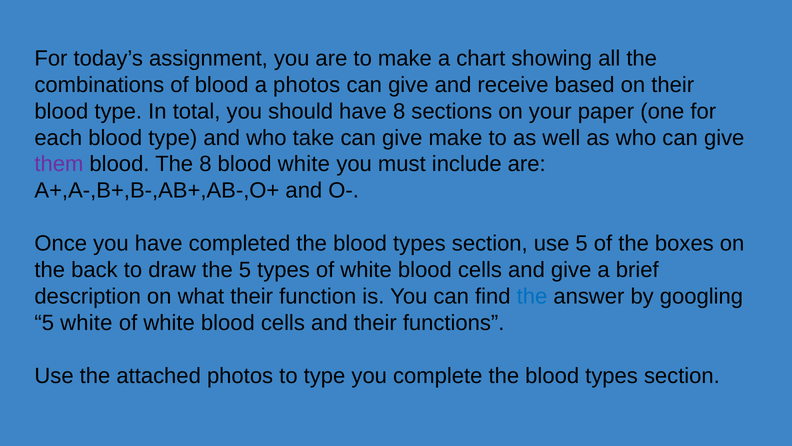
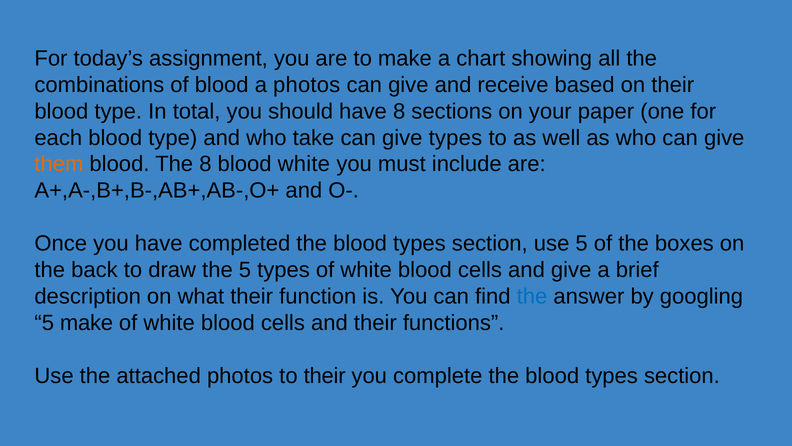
give make: make -> types (455, 138)
them colour: purple -> orange (59, 164)
5 white: white -> make (87, 323)
to type: type -> their (325, 375)
